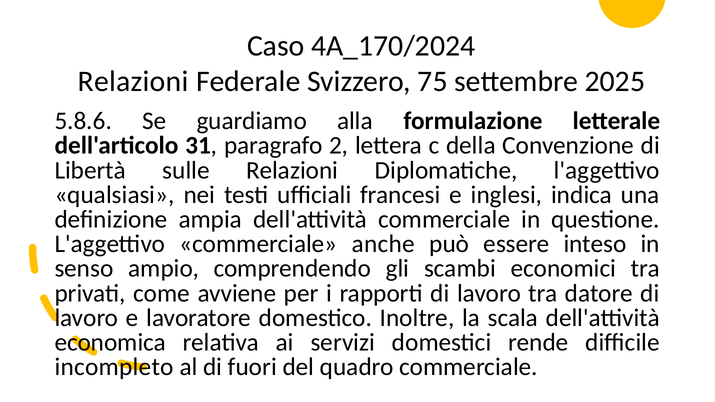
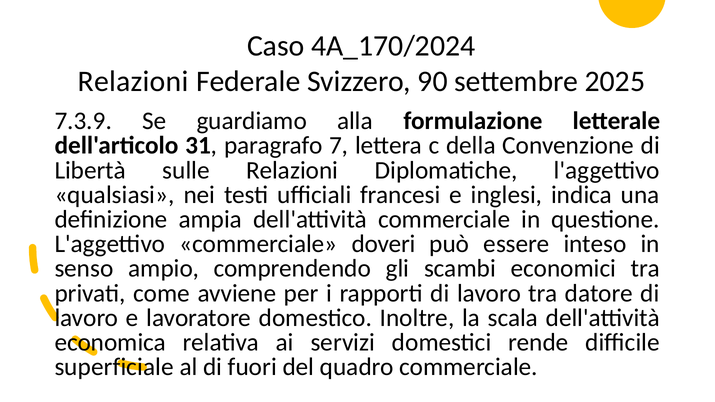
75: 75 -> 90 (433, 82)
5.8.6: 5.8.6 -> 7.3.9 (83, 121)
2: 2 -> 7 (339, 146)
anche: anche -> doveri (384, 244)
incompleto: incompleto -> superficiale (114, 367)
